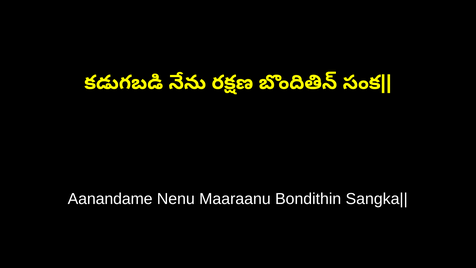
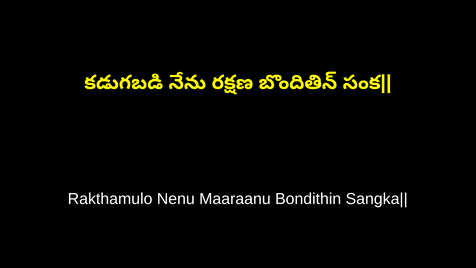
Aanandame: Aanandame -> Rakthamulo (110, 199)
